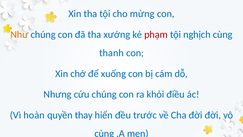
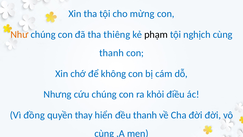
xướng: xướng -> thiêng (117, 35)
phạm colour: red -> black (156, 35)
xuống: xuống -> không (114, 73)
hoàn: hoàn -> đồng (34, 115)
đều trước: trước -> thanh (145, 115)
